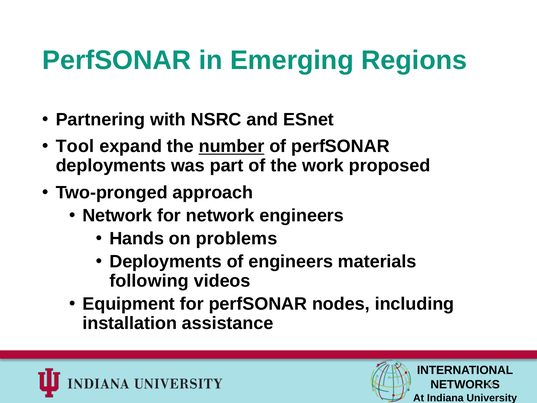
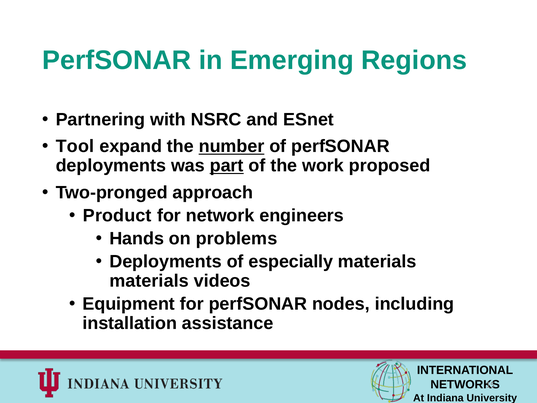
part underline: none -> present (227, 166)
Network: Network -> Product (117, 215)
of engineers: engineers -> especially (291, 261)
following: following -> materials (149, 281)
